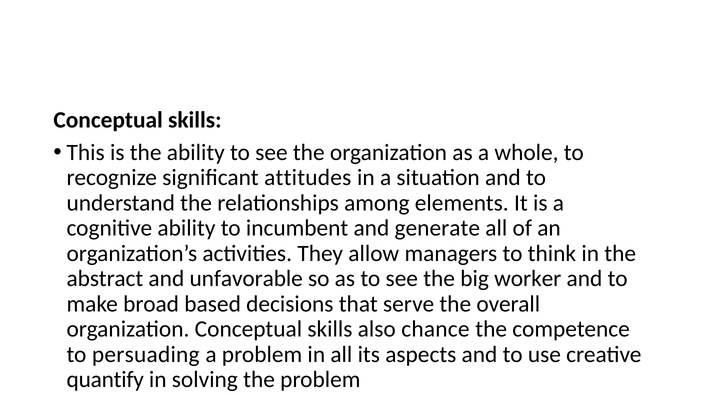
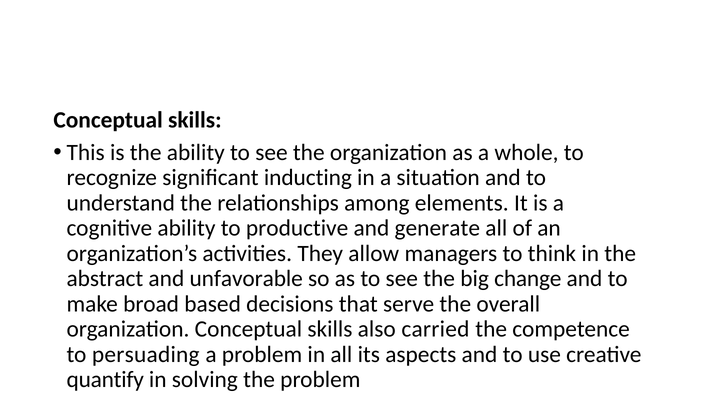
attitudes: attitudes -> inducting (308, 178)
incumbent: incumbent -> productive (297, 228)
worker: worker -> change (528, 279)
chance: chance -> carried (435, 329)
